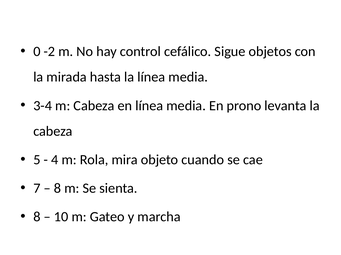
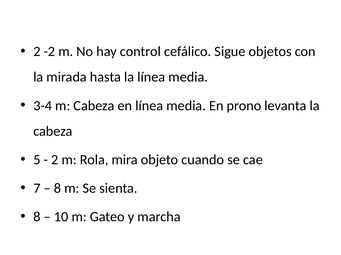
0: 0 -> 2 (37, 52)
4: 4 -> 2 (55, 160)
